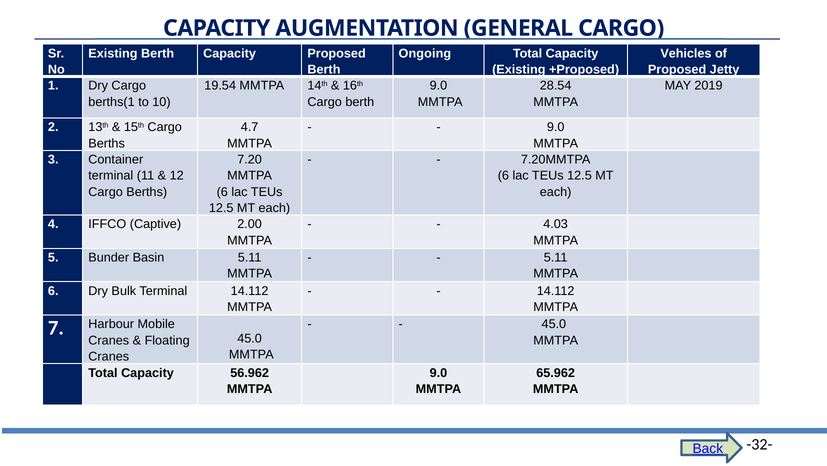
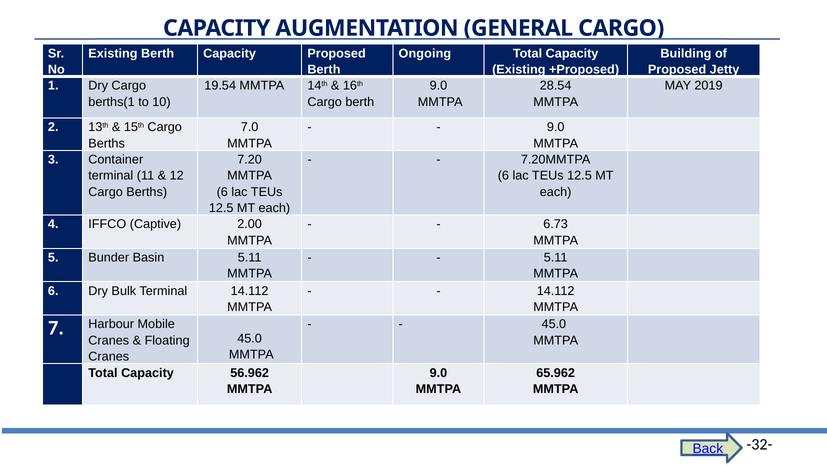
Vehicles: Vehicles -> Building (686, 53)
4.7: 4.7 -> 7.0 (250, 127)
4.03: 4.03 -> 6.73 (556, 224)
